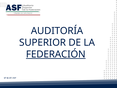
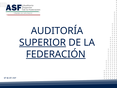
SUPERIOR underline: none -> present (43, 42)
